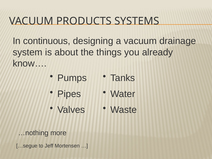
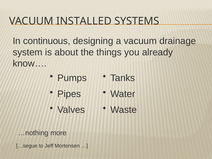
PRODUCTS: PRODUCTS -> INSTALLED (84, 21)
